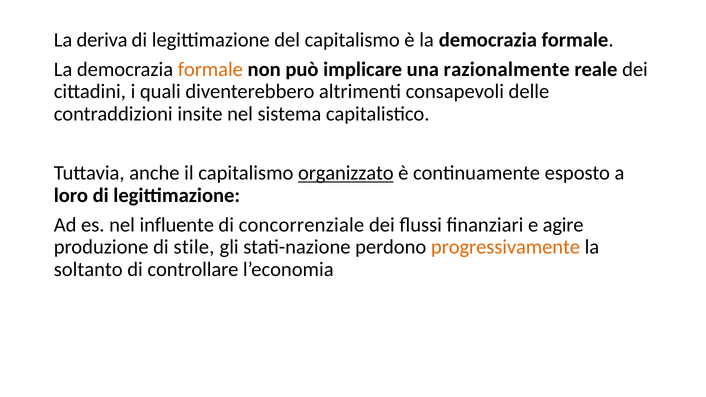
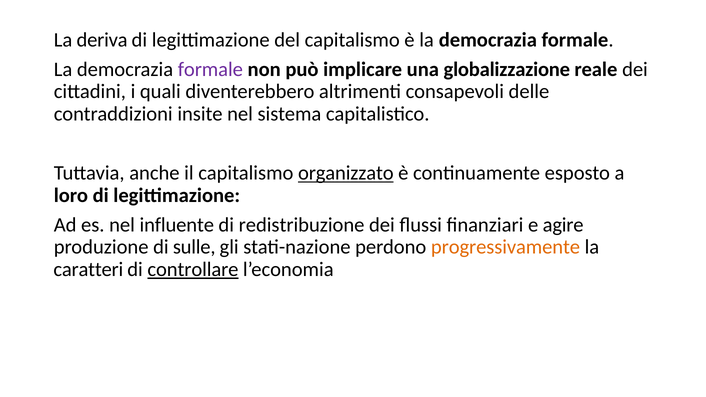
formale colour: orange -> purple (210, 69)
razionalmente: razionalmente -> globalizzazione (507, 69)
concorrenziale: concorrenziale -> redistribuzione (302, 225)
stile: stile -> sulle (194, 247)
soltanto: soltanto -> caratteri (88, 269)
controllare underline: none -> present (193, 269)
